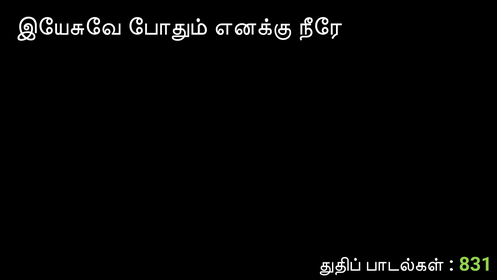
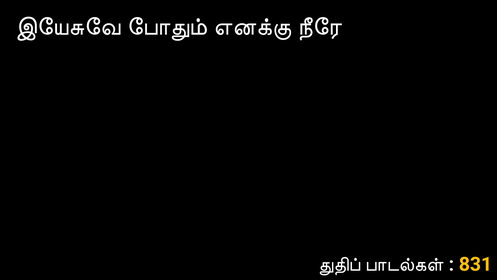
831 colour: light green -> yellow (475, 264)
